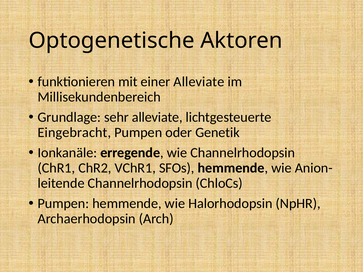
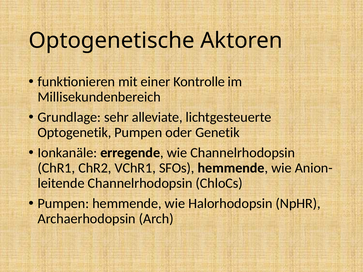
einer Alleviate: Alleviate -> Kontrolle (199, 82)
Eingebracht: Eingebracht -> Optogenetik (75, 133)
